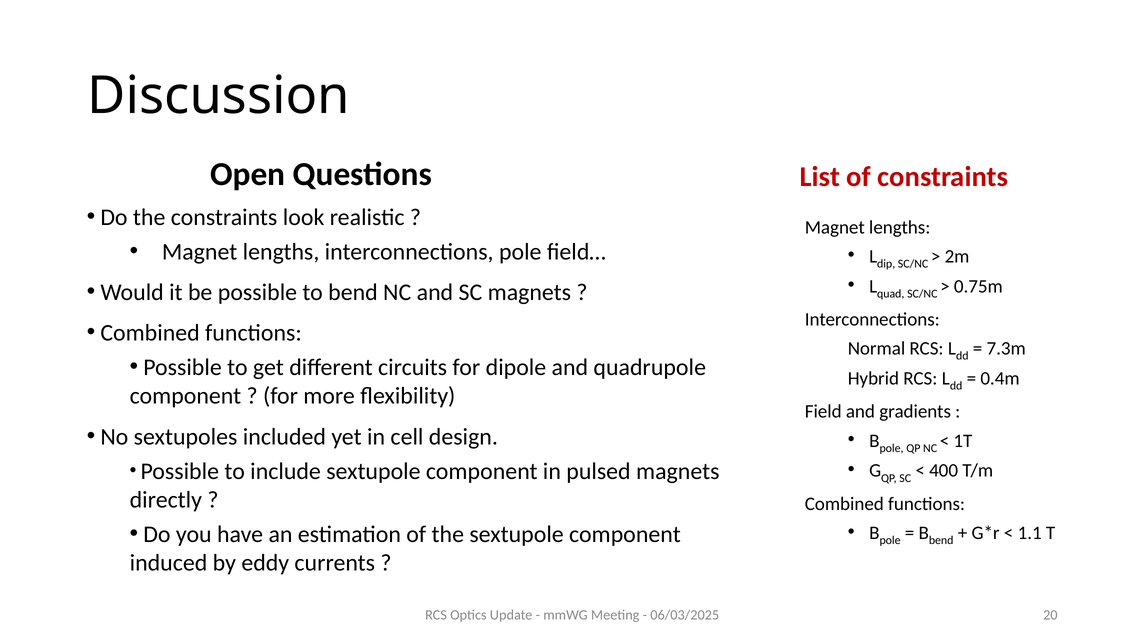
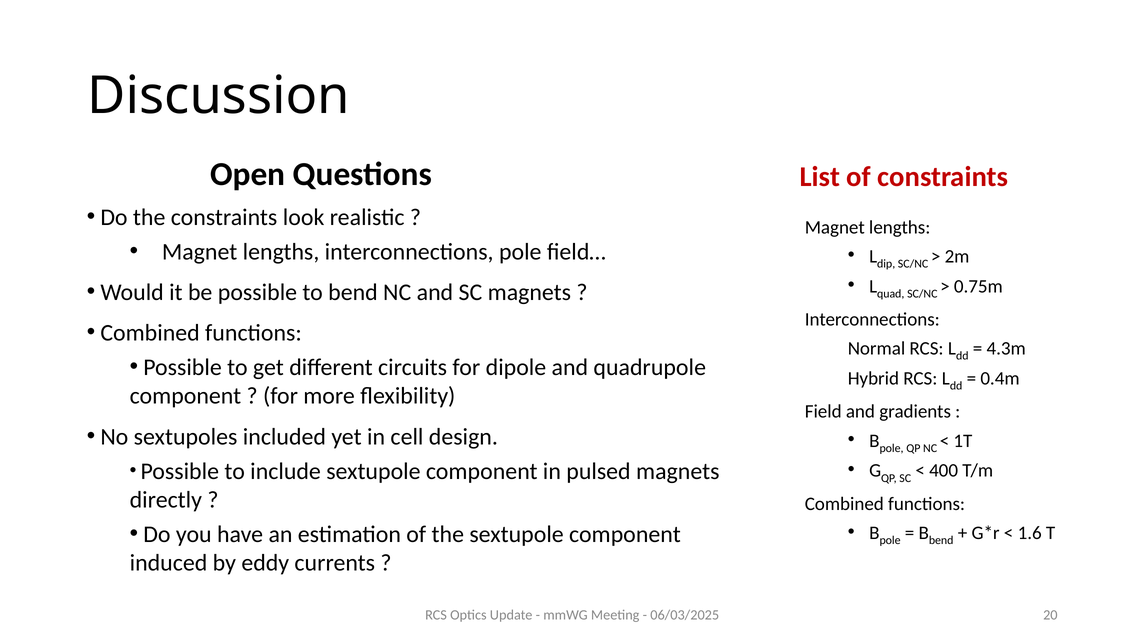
7.3m: 7.3m -> 4.3m (1006, 349)
1.1: 1.1 -> 1.6 (1030, 533)
